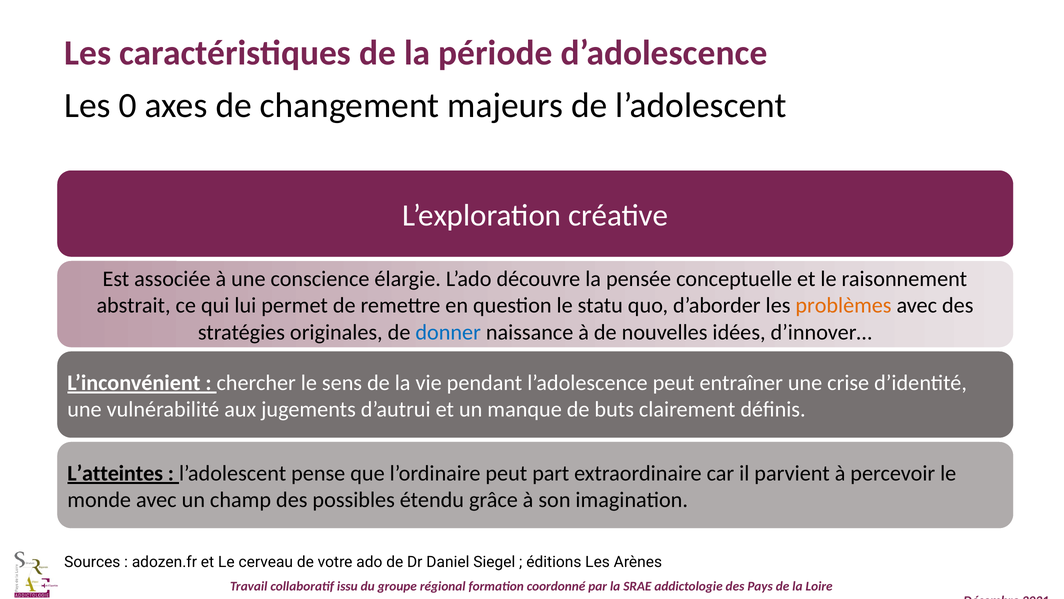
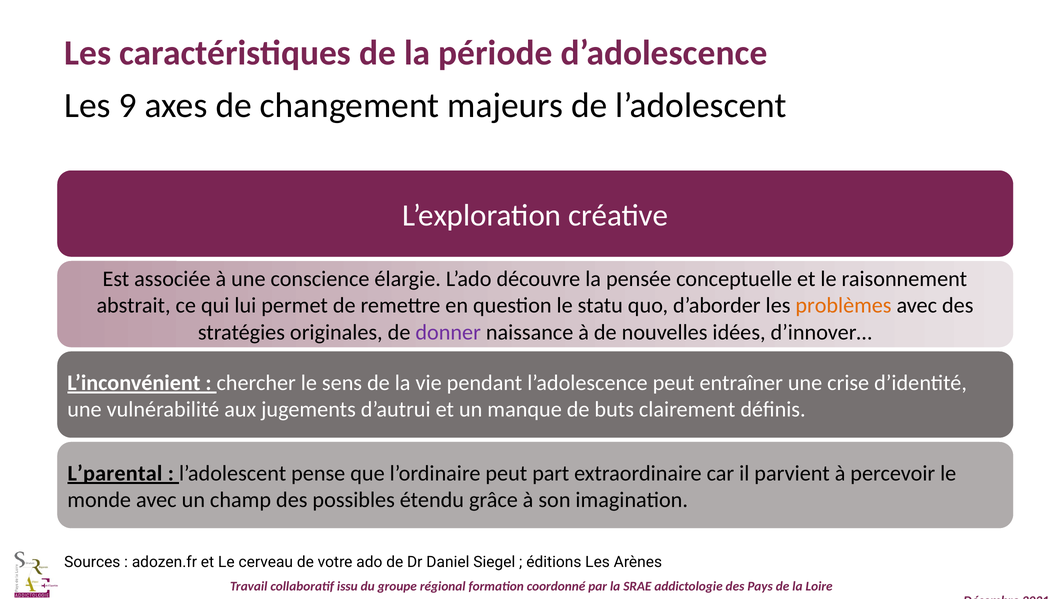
0: 0 -> 9 (128, 105)
donner colour: blue -> purple (448, 332)
L’atteintes: L’atteintes -> L’parental (115, 473)
